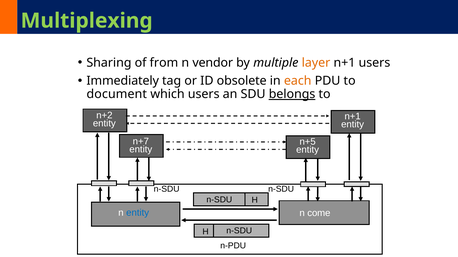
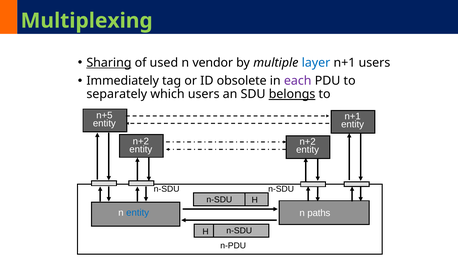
Sharing underline: none -> present (109, 63)
from: from -> used (164, 63)
layer colour: orange -> blue (316, 63)
each colour: orange -> purple (298, 81)
document: document -> separately (117, 94)
n+2: n+2 -> n+5 (104, 116)
n+7: n+7 -> n+2 (141, 142)
n+5: n+5 -> n+2 (308, 142)
come: come -> paths (319, 213)
